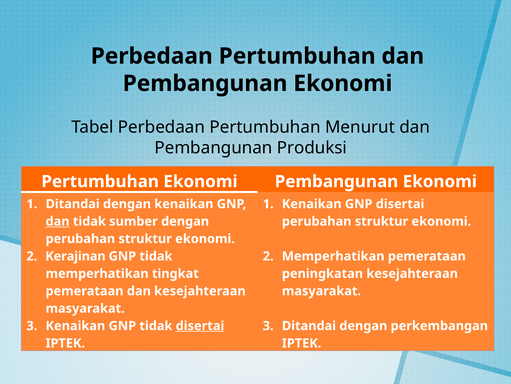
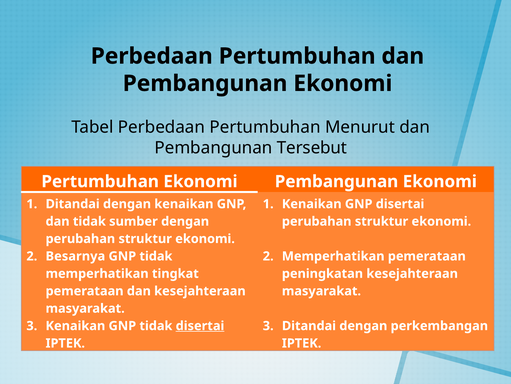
Produksi: Produksi -> Tersebut (312, 148)
dan underline: present -> none (58, 221)
Kerajinan: Kerajinan -> Besarnya (75, 256)
